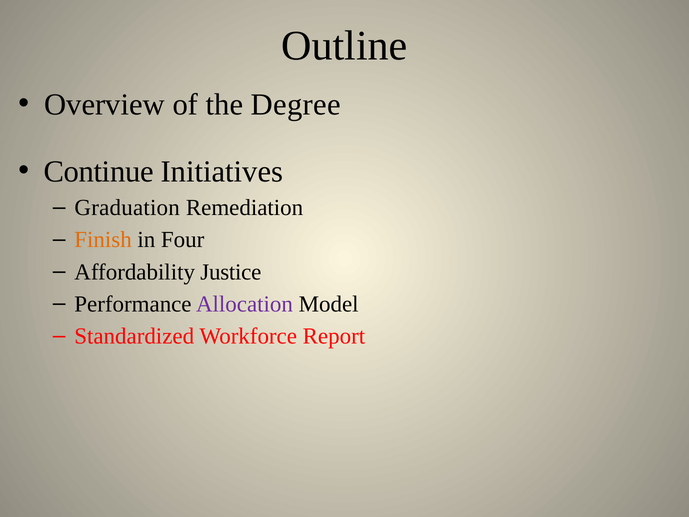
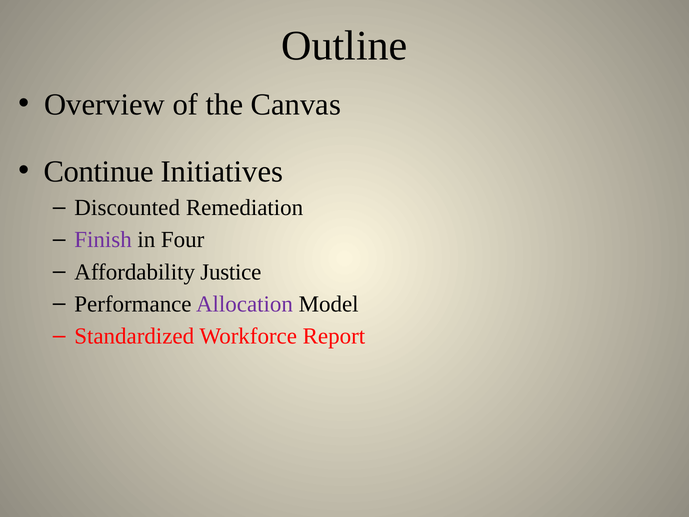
Degree: Degree -> Canvas (296, 104)
Graduation: Graduation -> Discounted (127, 208)
Finish colour: orange -> purple (103, 240)
